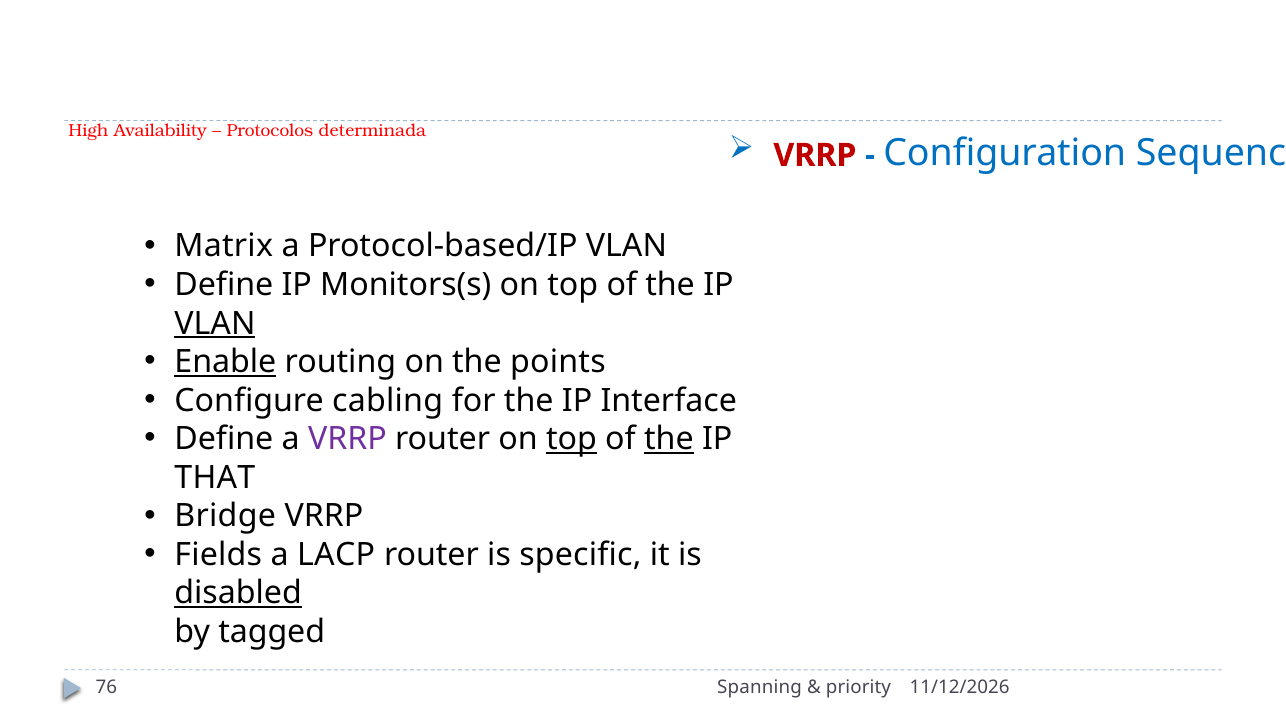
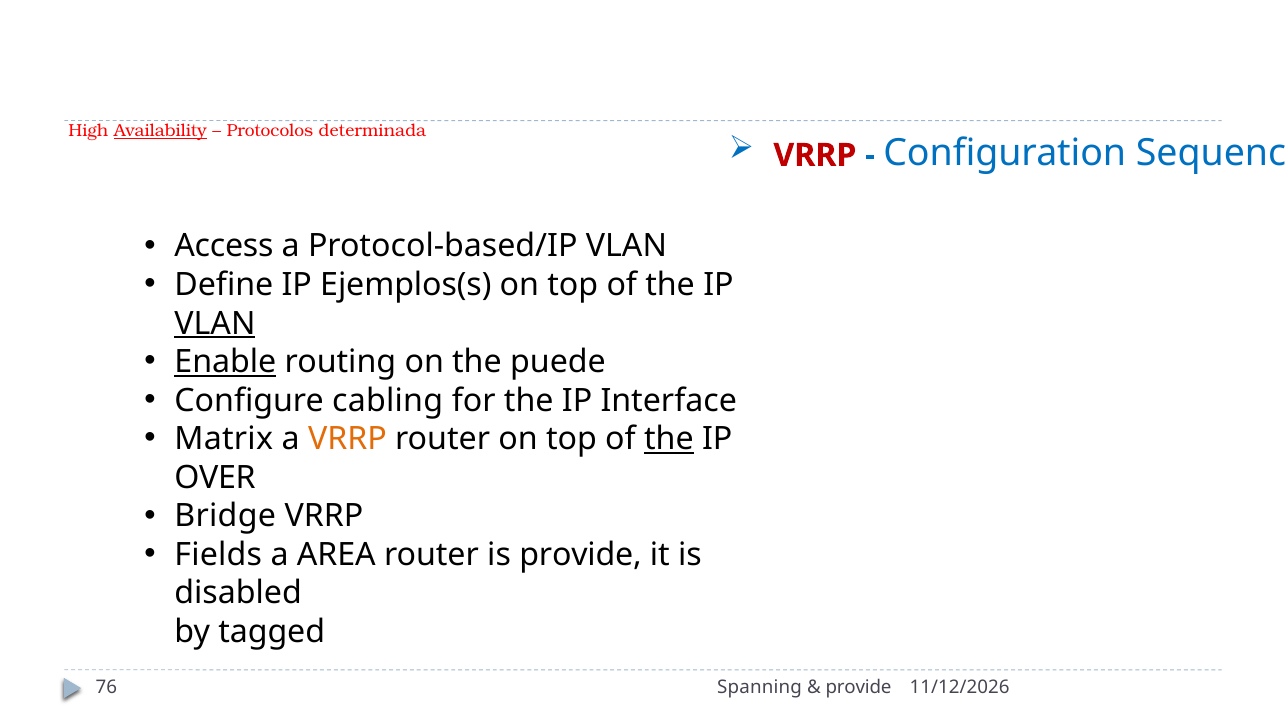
Availability underline: none -> present (160, 131)
Matrix: Matrix -> Access (224, 246)
Monitors(s: Monitors(s -> Ejemplos(s (406, 285)
points: points -> puede (558, 362)
Define: Define -> Matrix (224, 439)
VRRP colour: purple -> orange (347, 439)
top underline: present -> none (572, 439)
THAT: THAT -> OVER (215, 478)
LACP: LACP -> AREA (336, 555)
is specific: specific -> provide (581, 555)
disabled underline: present -> none (238, 594)
priority: priority -> provide (859, 688)
